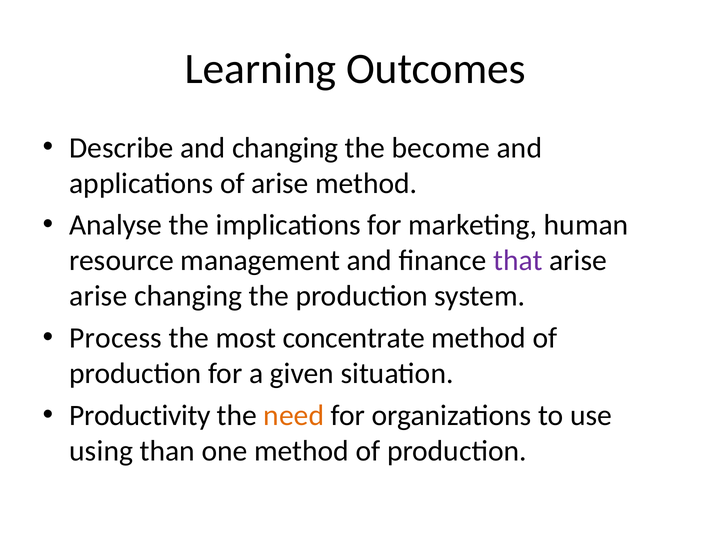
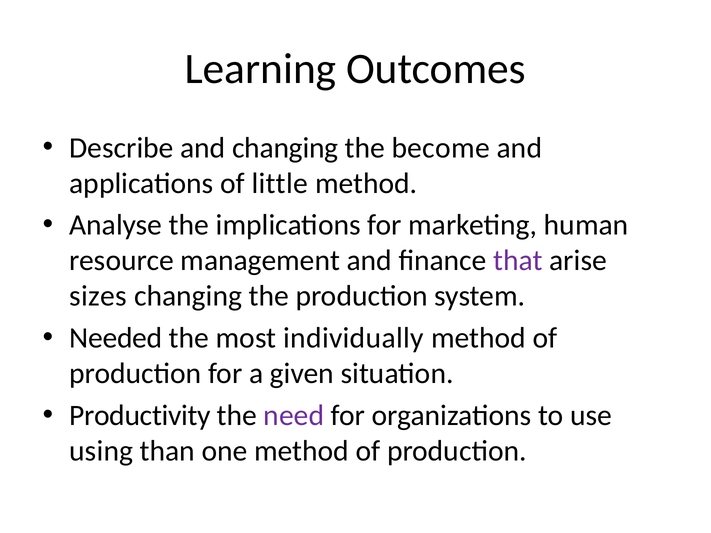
of arise: arise -> little (280, 183)
arise: arise -> sizes (98, 296)
Process: Process -> Needed (116, 338)
concentrate: concentrate -> individually (354, 338)
need colour: orange -> purple (294, 416)
